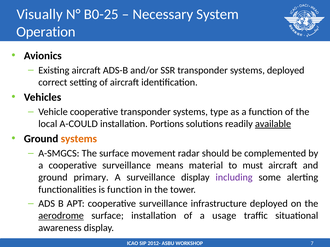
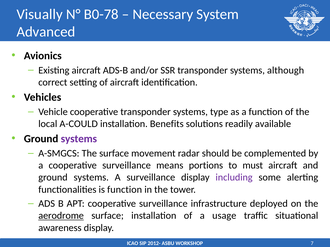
B0-25: B0-25 -> B0-78 (101, 14)
Operation: Operation -> Advanced (46, 32)
systems deployed: deployed -> although (286, 70)
Portions: Portions -> Benefits (167, 124)
available underline: present -> none (273, 124)
systems colour: orange -> purple (79, 139)
material: material -> portions (206, 166)
primary: primary -> systems (91, 178)
